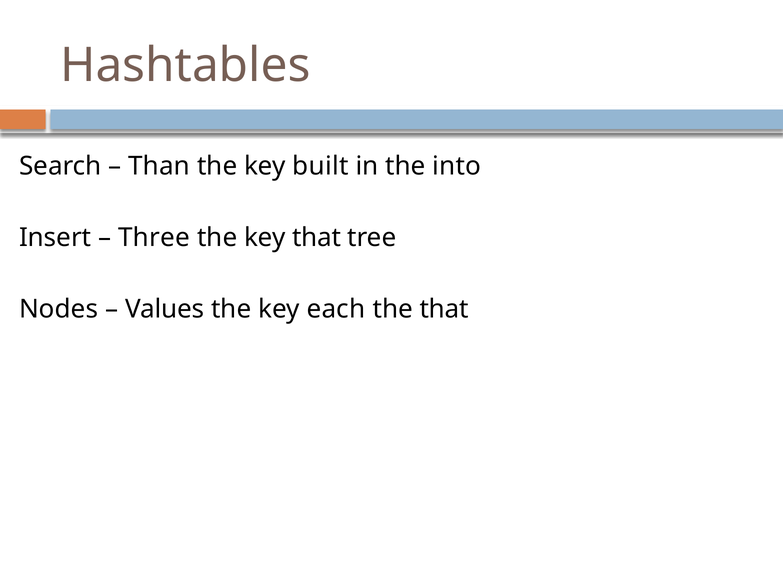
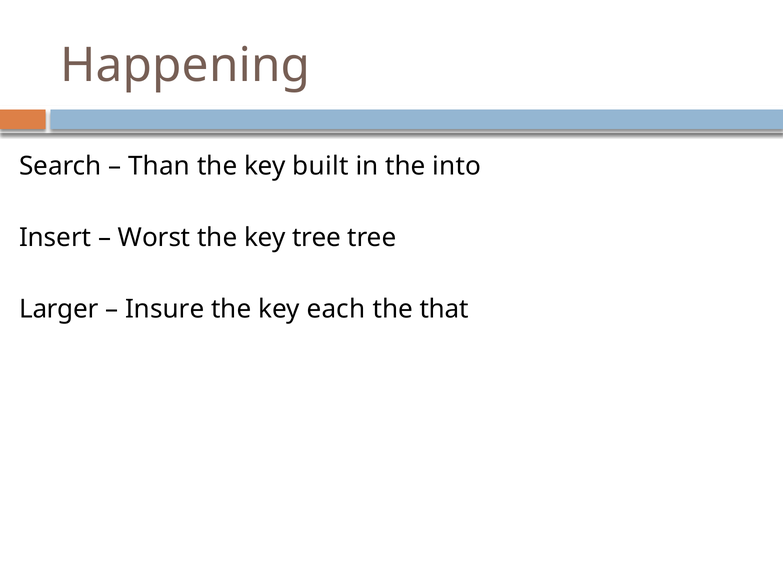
Hashtables: Hashtables -> Happening (185, 65)
Three: Three -> Worst (154, 238)
key that: that -> tree (317, 238)
Nodes: Nodes -> Larger (59, 309)
Values: Values -> Insure (165, 309)
